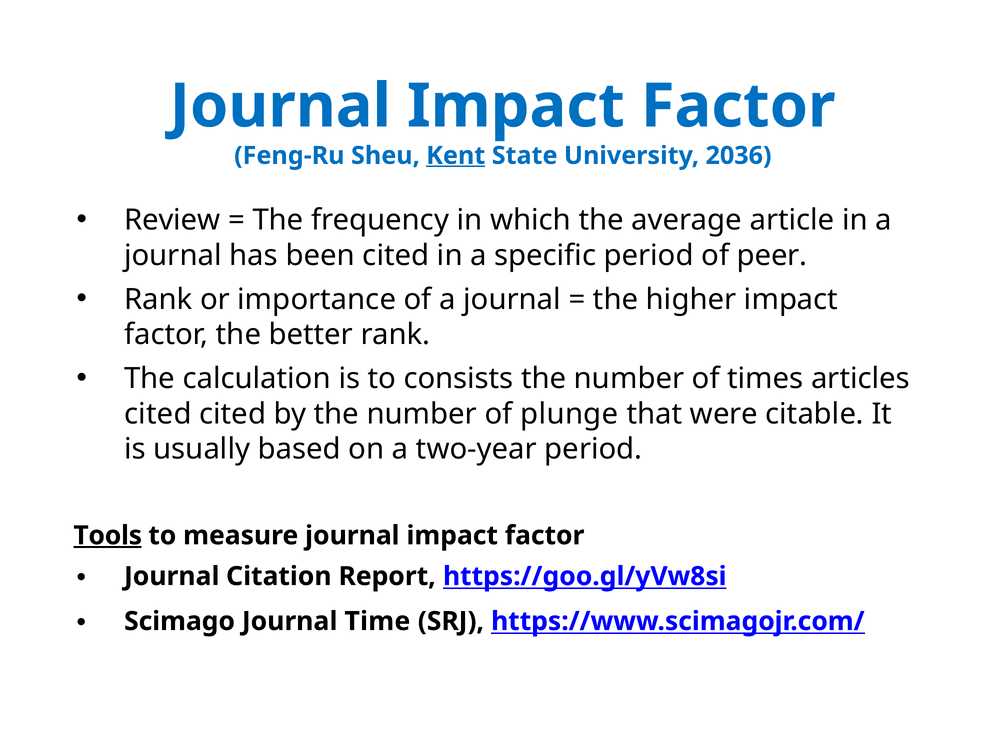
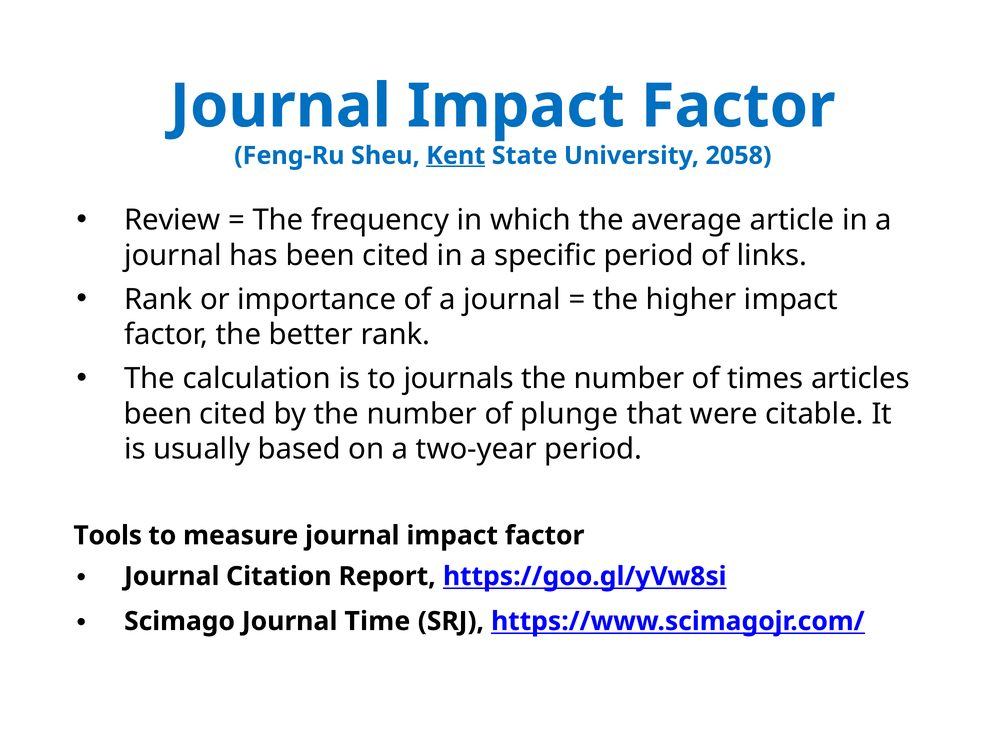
2036: 2036 -> 2058 (739, 156)
peer: peer -> links (772, 256)
consists: consists -> journals (459, 379)
cited: cited -> been (158, 414)
Tools underline: present -> none (108, 536)
